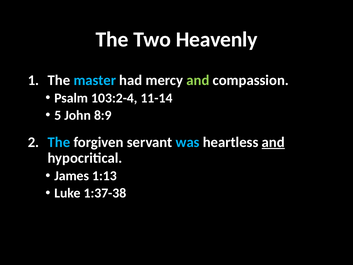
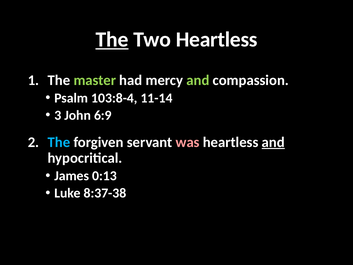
The underline: none -> present (112, 40)
Two Heavenly: Heavenly -> Heartless (217, 40)
master colour: light blue -> light green (95, 80)
103:2-4: 103:2-4 -> 103:8-4 (114, 98)
5: 5 -> 3 (58, 115)
8:9: 8:9 -> 6:9 (103, 115)
was colour: light blue -> pink (188, 142)
1:13: 1:13 -> 0:13 (104, 176)
1:37-38: 1:37-38 -> 8:37-38 (105, 193)
